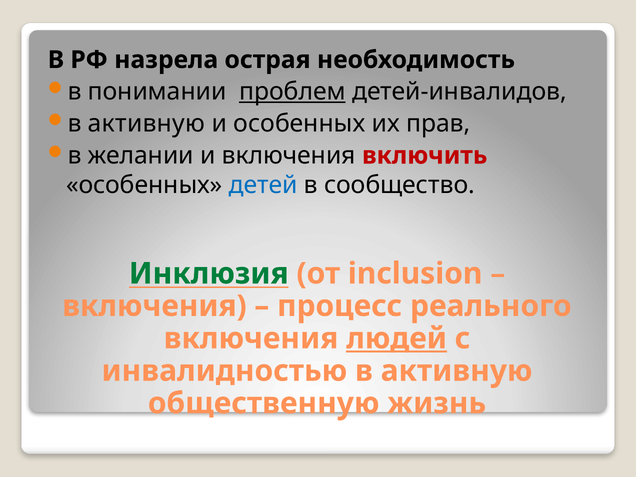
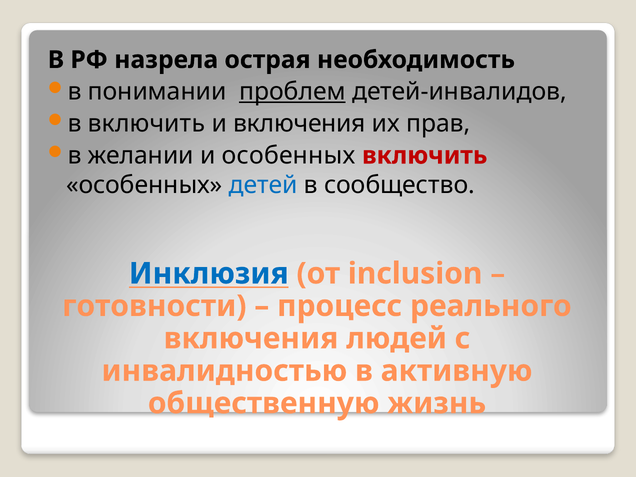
активную: активную -> включить (146, 124)
и особенных: особенных -> включения (300, 124)
и включения: включения -> особенных (289, 156)
Инклюзия colour: green -> blue (209, 274)
включения: включения -> готовности (154, 306)
людей underline: present -> none (397, 338)
